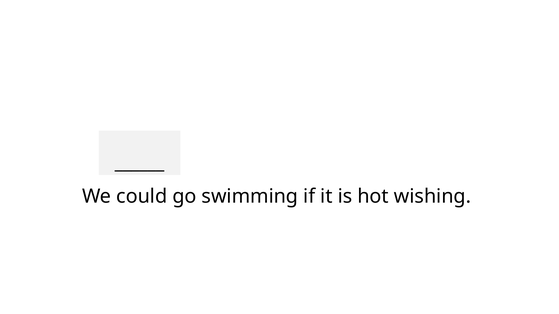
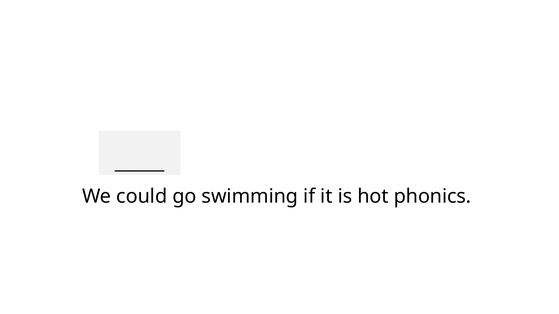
wishing: wishing -> phonics (433, 197)
